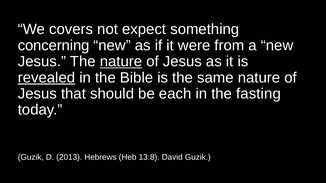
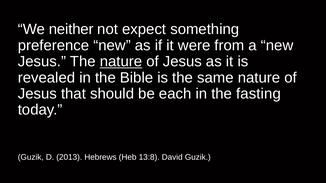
covers: covers -> neither (71, 29)
concerning: concerning -> preference (54, 45)
revealed underline: present -> none (47, 78)
